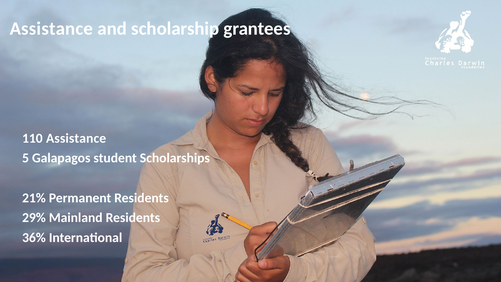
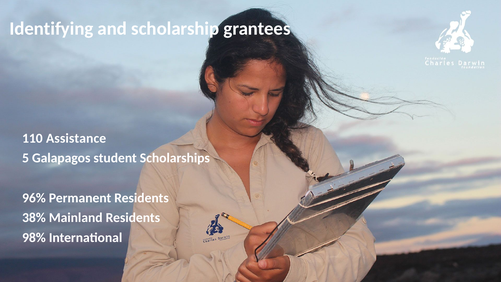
Assistance: Assistance -> Identifying (51, 29)
21%: 21% -> 96% (34, 198)
29%: 29% -> 38% (34, 218)
36%: 36% -> 98% (34, 238)
